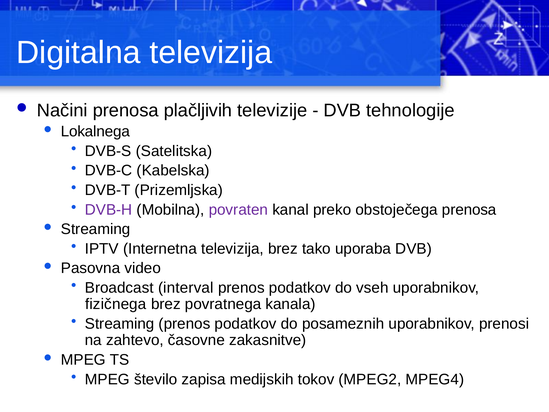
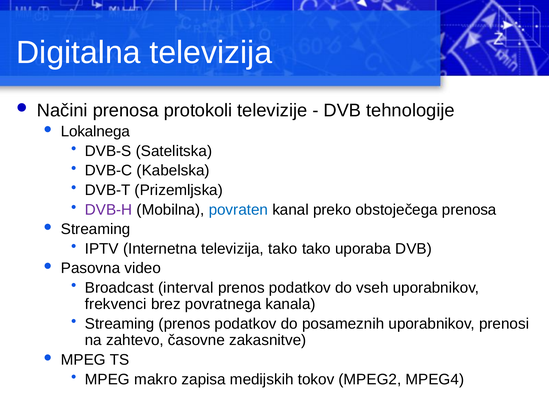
plačljivih: plačljivih -> protokoli (198, 110)
povraten colour: purple -> blue (238, 210)
televizija brez: brez -> tako (283, 249)
fizičnega: fizičnega -> frekvenci (116, 304)
število: število -> makro (156, 379)
